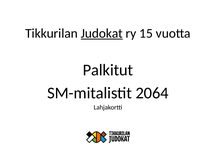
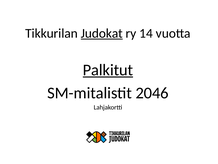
15: 15 -> 14 (146, 33)
Palkitut underline: none -> present (108, 70)
2064: 2064 -> 2046 (152, 93)
